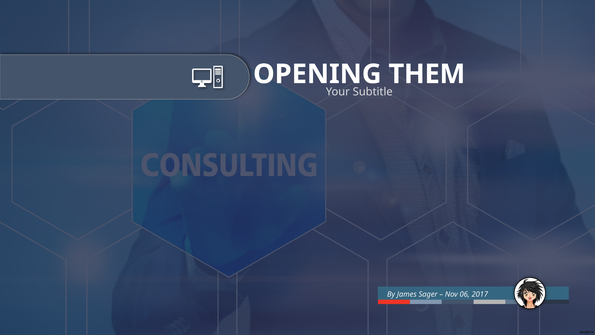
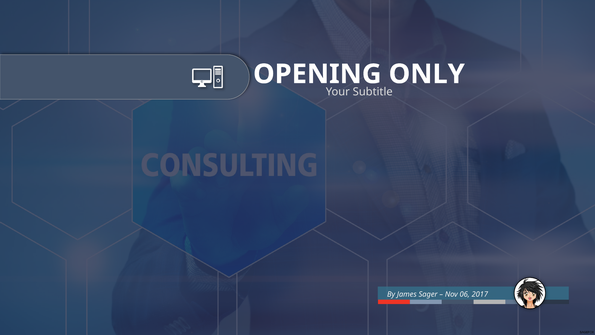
THEM: THEM -> ONLY (427, 74)
